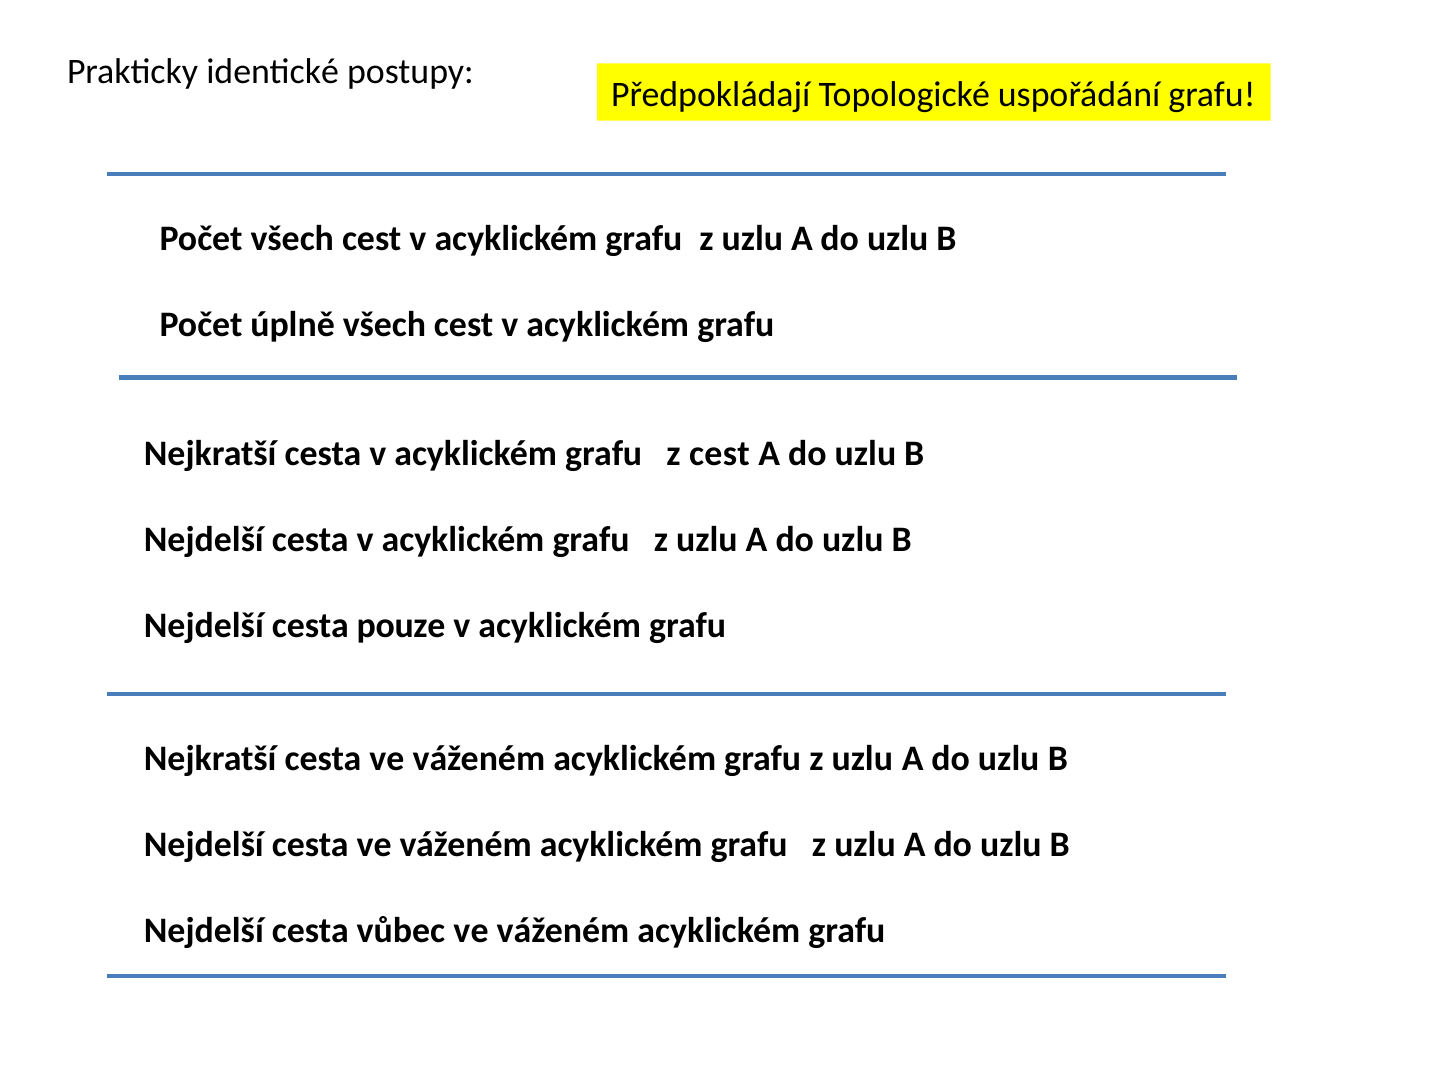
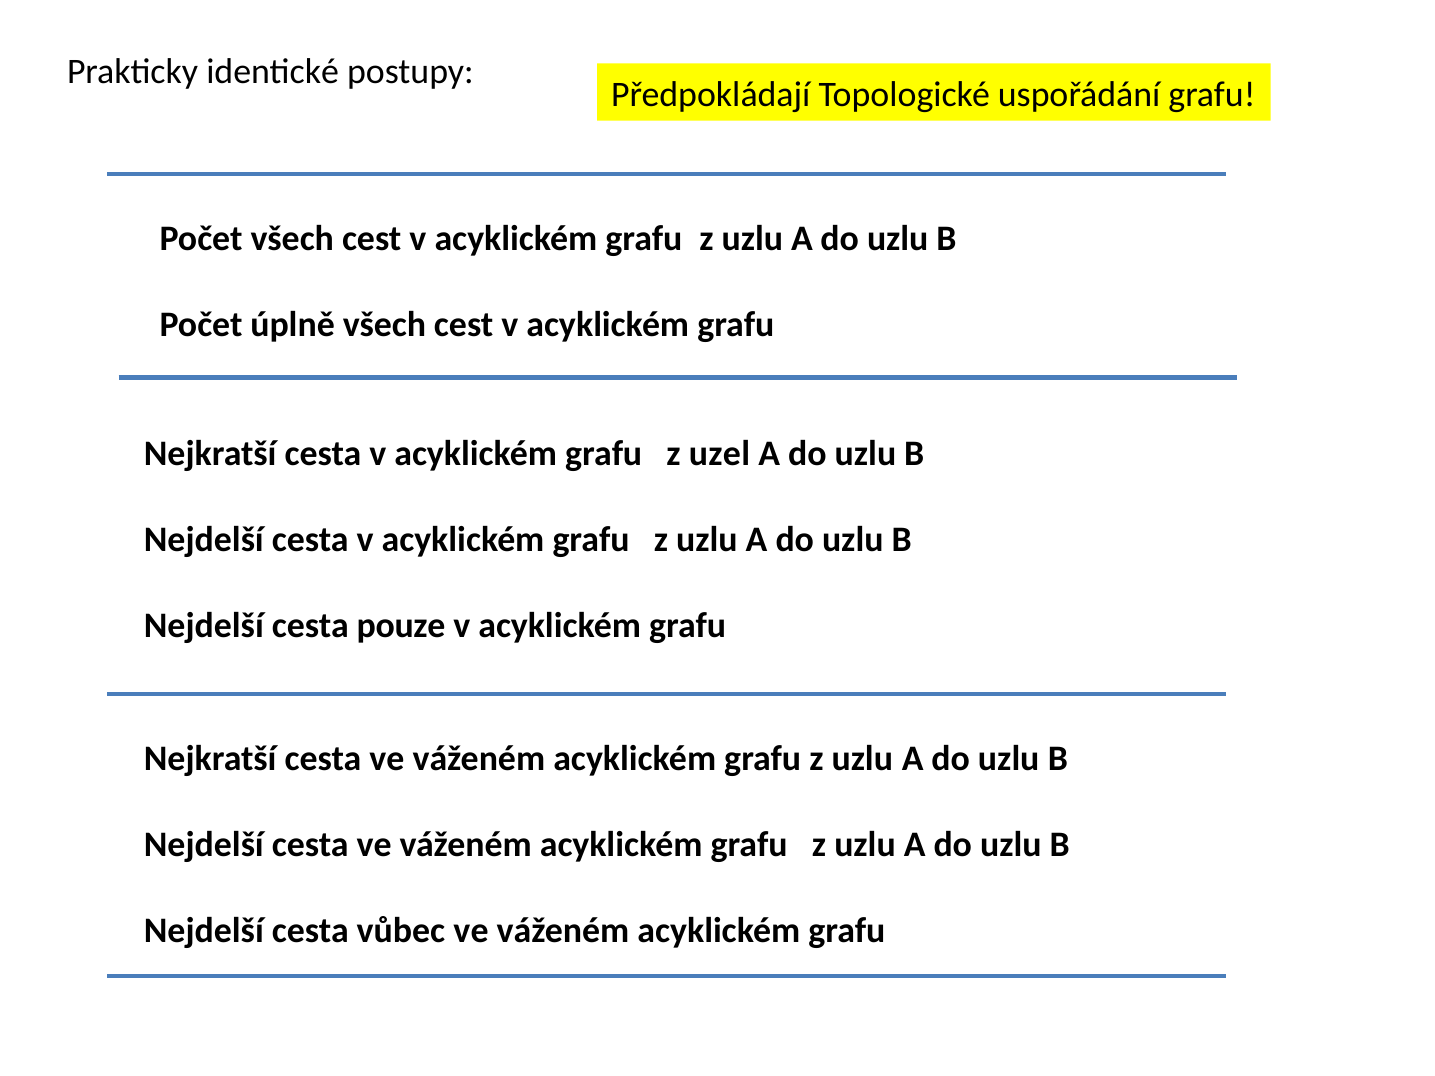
z cest: cest -> uzel (719, 454)
